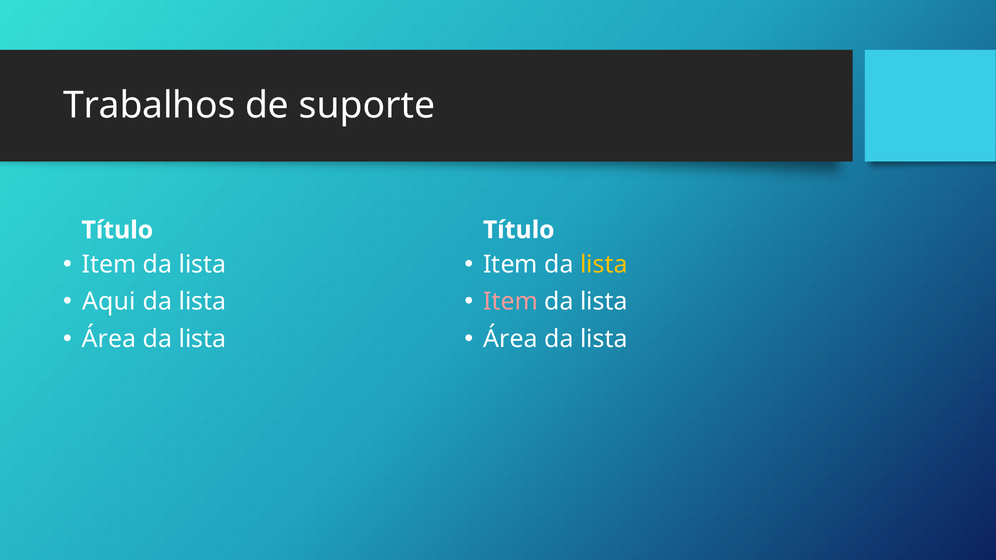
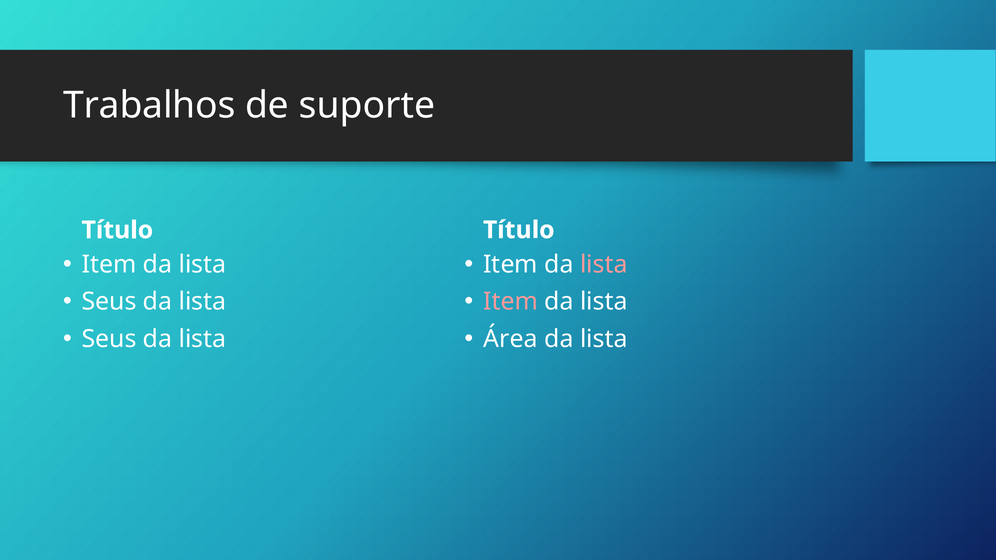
lista colour: yellow -> pink (604, 265)
Aqui: Aqui -> Seus (109, 302)
Área: Área -> Seus (109, 339)
